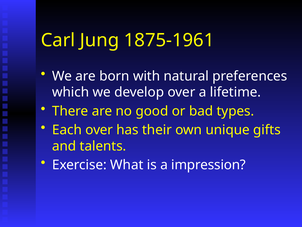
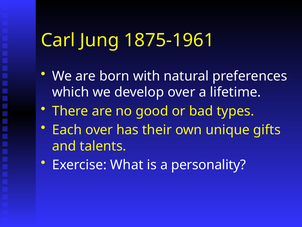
impression: impression -> personality (209, 165)
